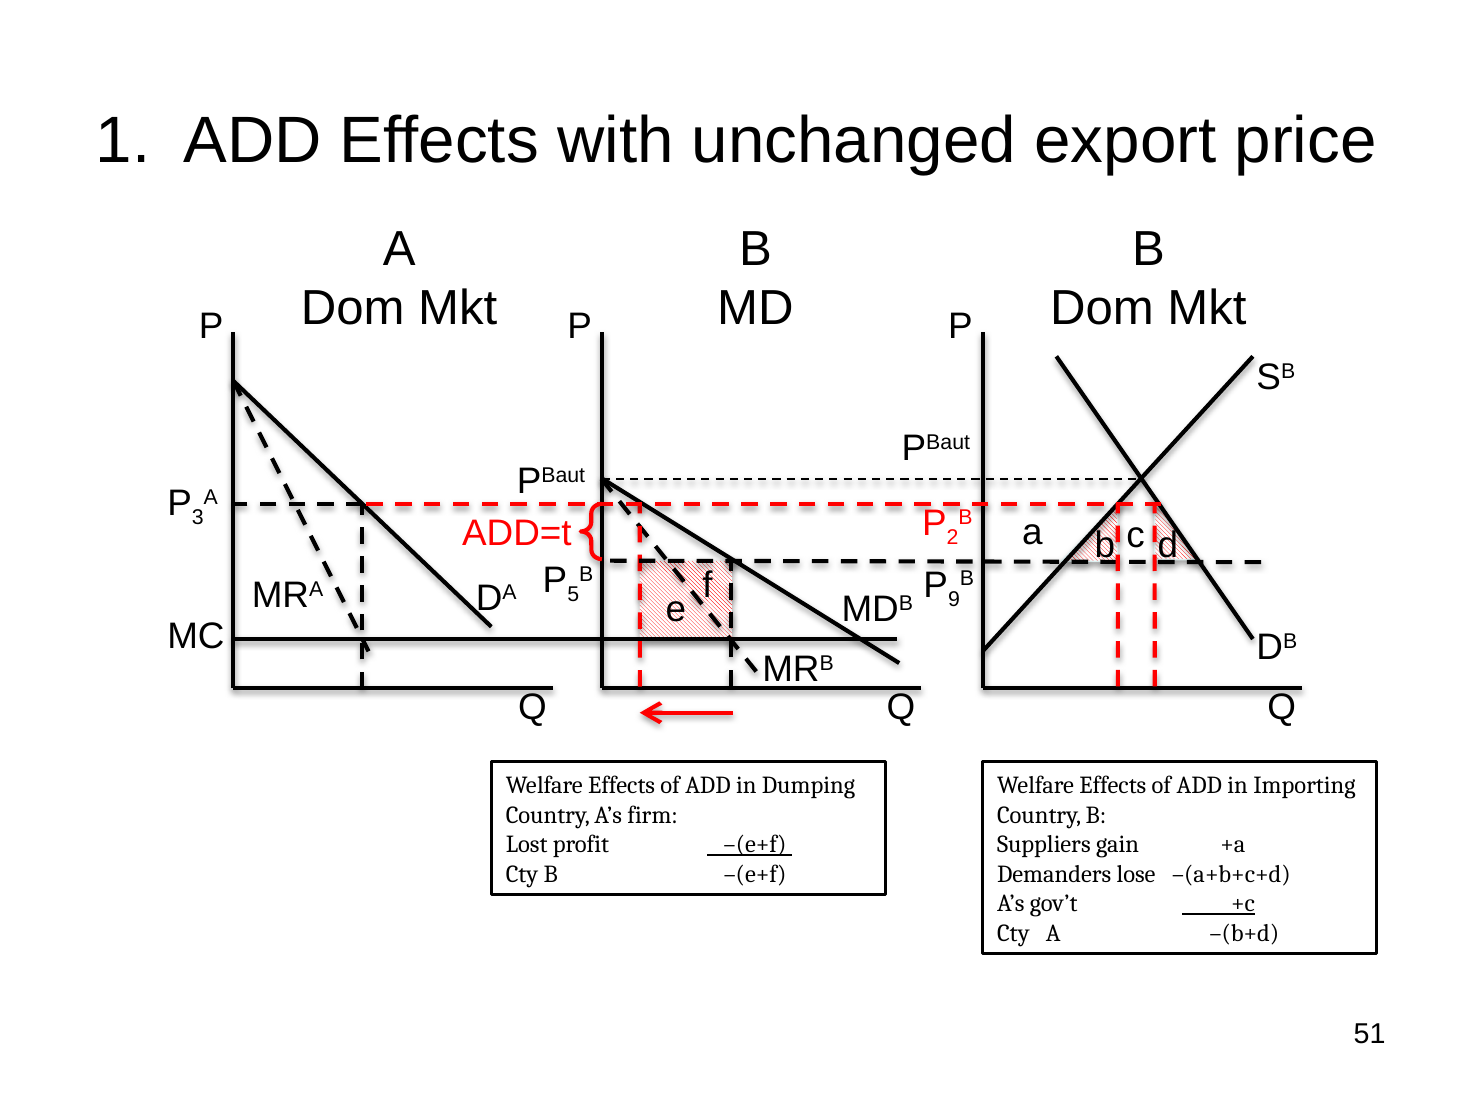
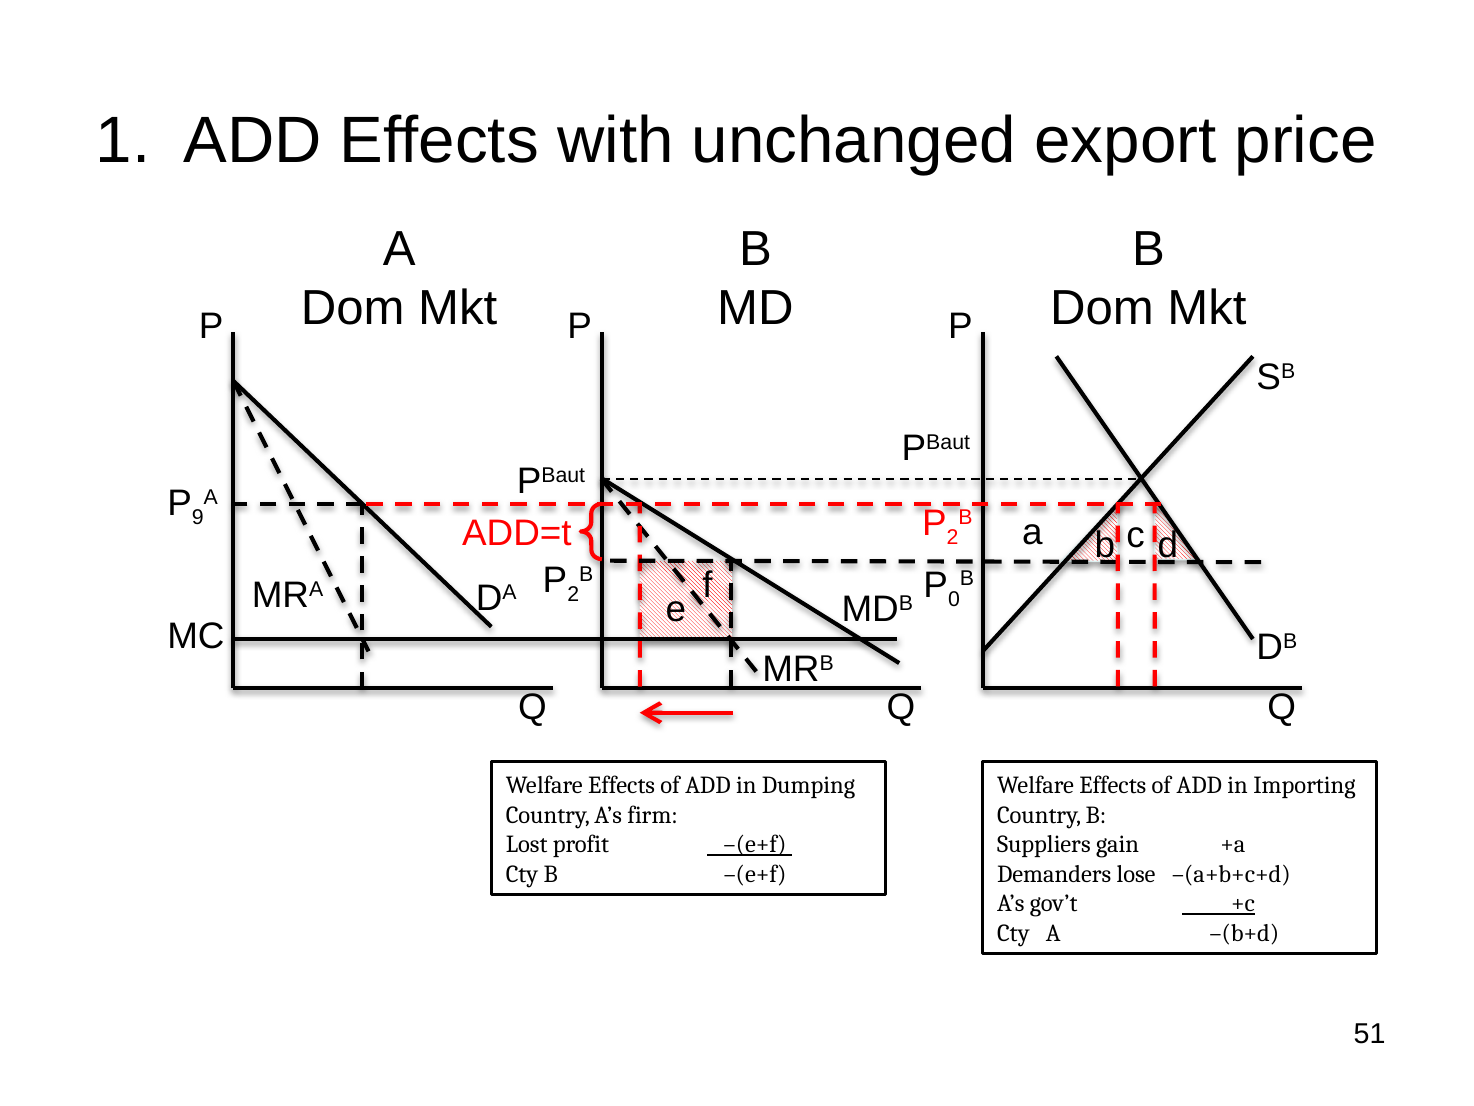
3: 3 -> 9 (198, 517)
5: 5 -> 2 (573, 594)
9: 9 -> 0 (954, 599)
